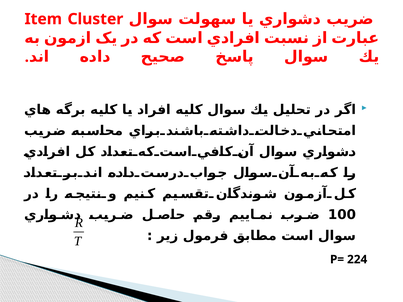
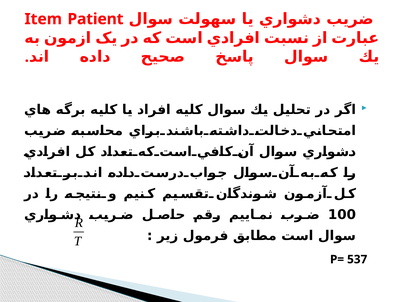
Cluster: Cluster -> Patient (95, 19)
224: 224 -> 537 (357, 260)
